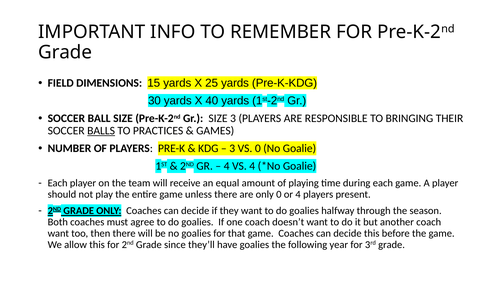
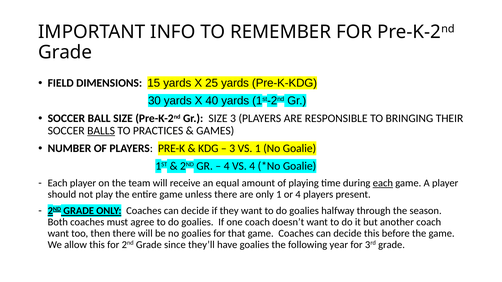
VS 0: 0 -> 1 (258, 149)
each underline: none -> present (383, 183)
only 0: 0 -> 1 (279, 195)
